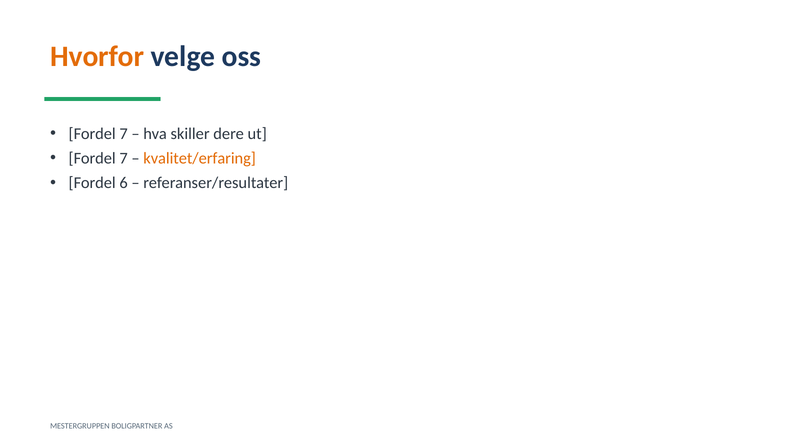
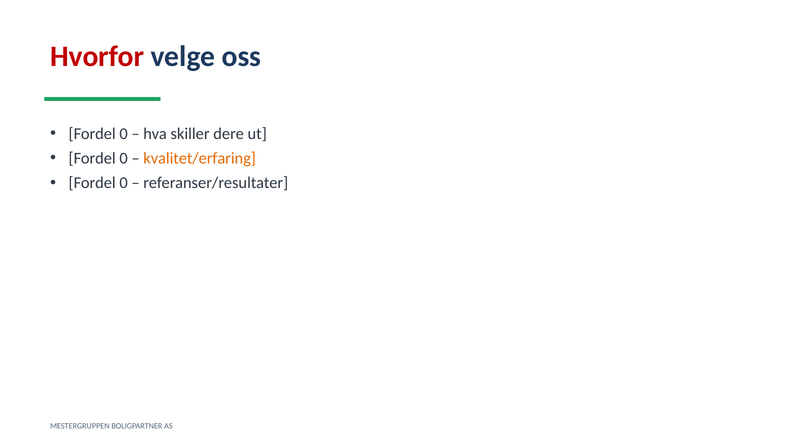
Hvorfor colour: orange -> red (97, 56)
7: 7 -> 0 (124, 133)
7: 7 -> 0 (124, 158)
6: 6 -> 0 (124, 183)
